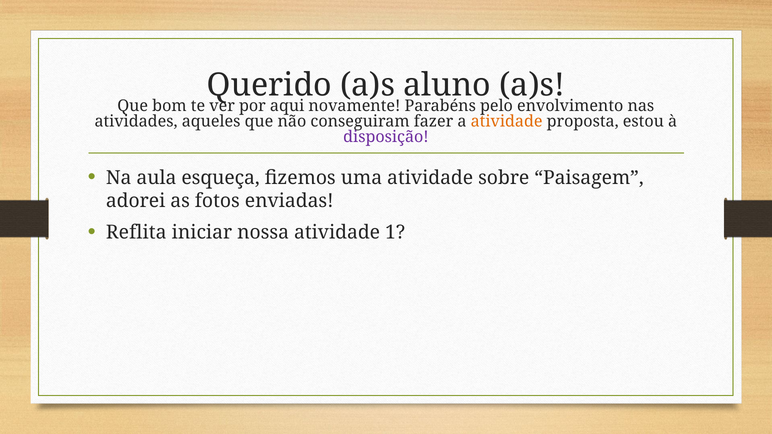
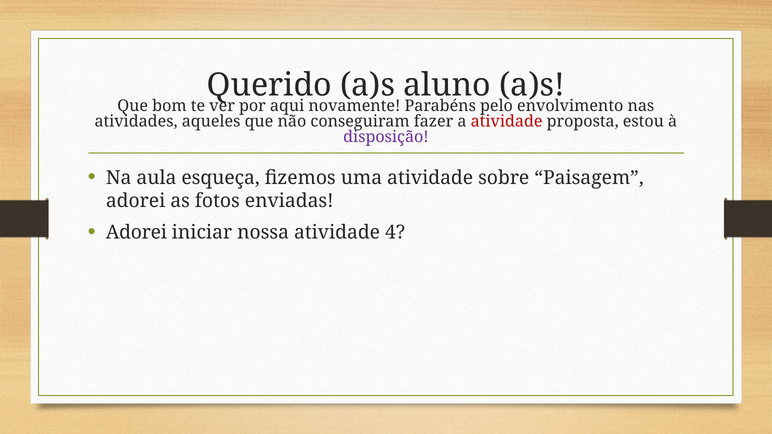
atividade colour: orange -> red (507, 122)
Reflita: Reflita -> Adorei (136, 233)
1: 1 -> 4 (395, 233)
